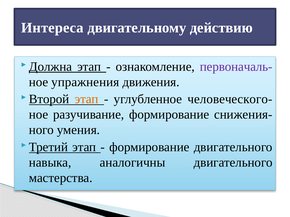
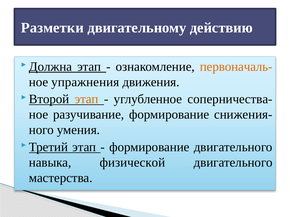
Интереса: Интереса -> Разметки (52, 28)
первоначаль- colour: purple -> orange (236, 67)
человеческого-: человеческого- -> соперничества- (230, 99)
аналогичны: аналогичны -> физической (132, 163)
